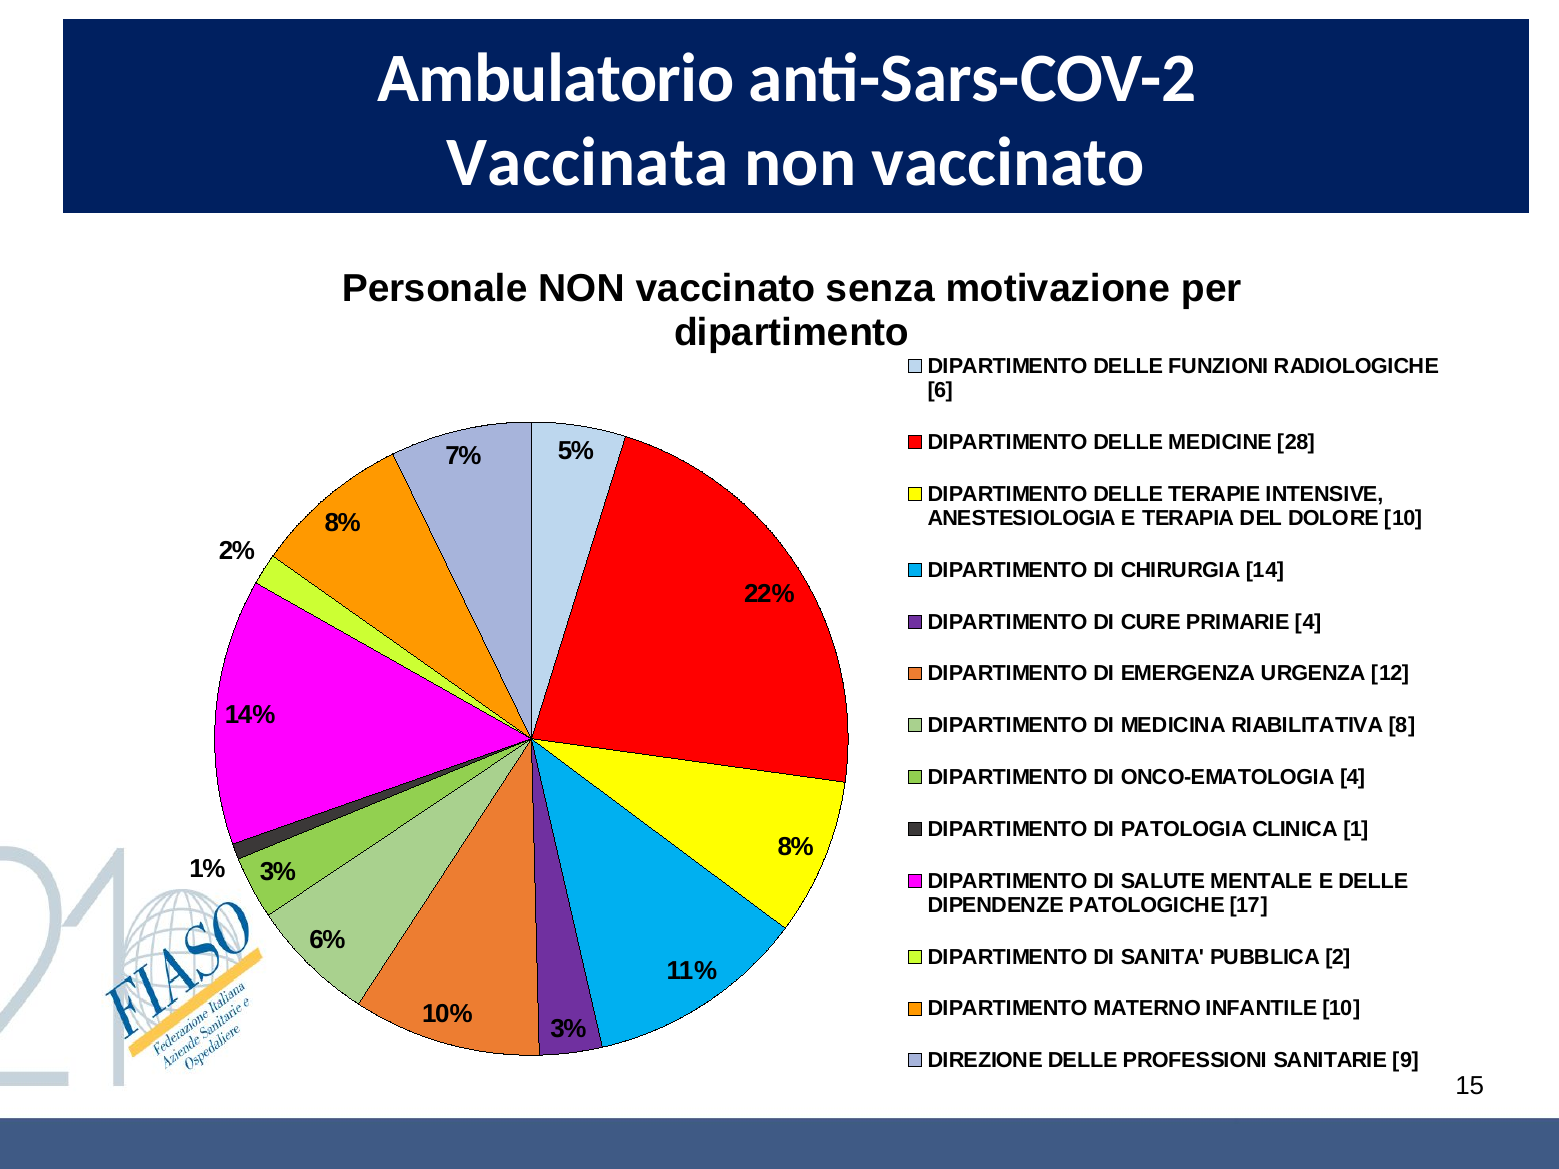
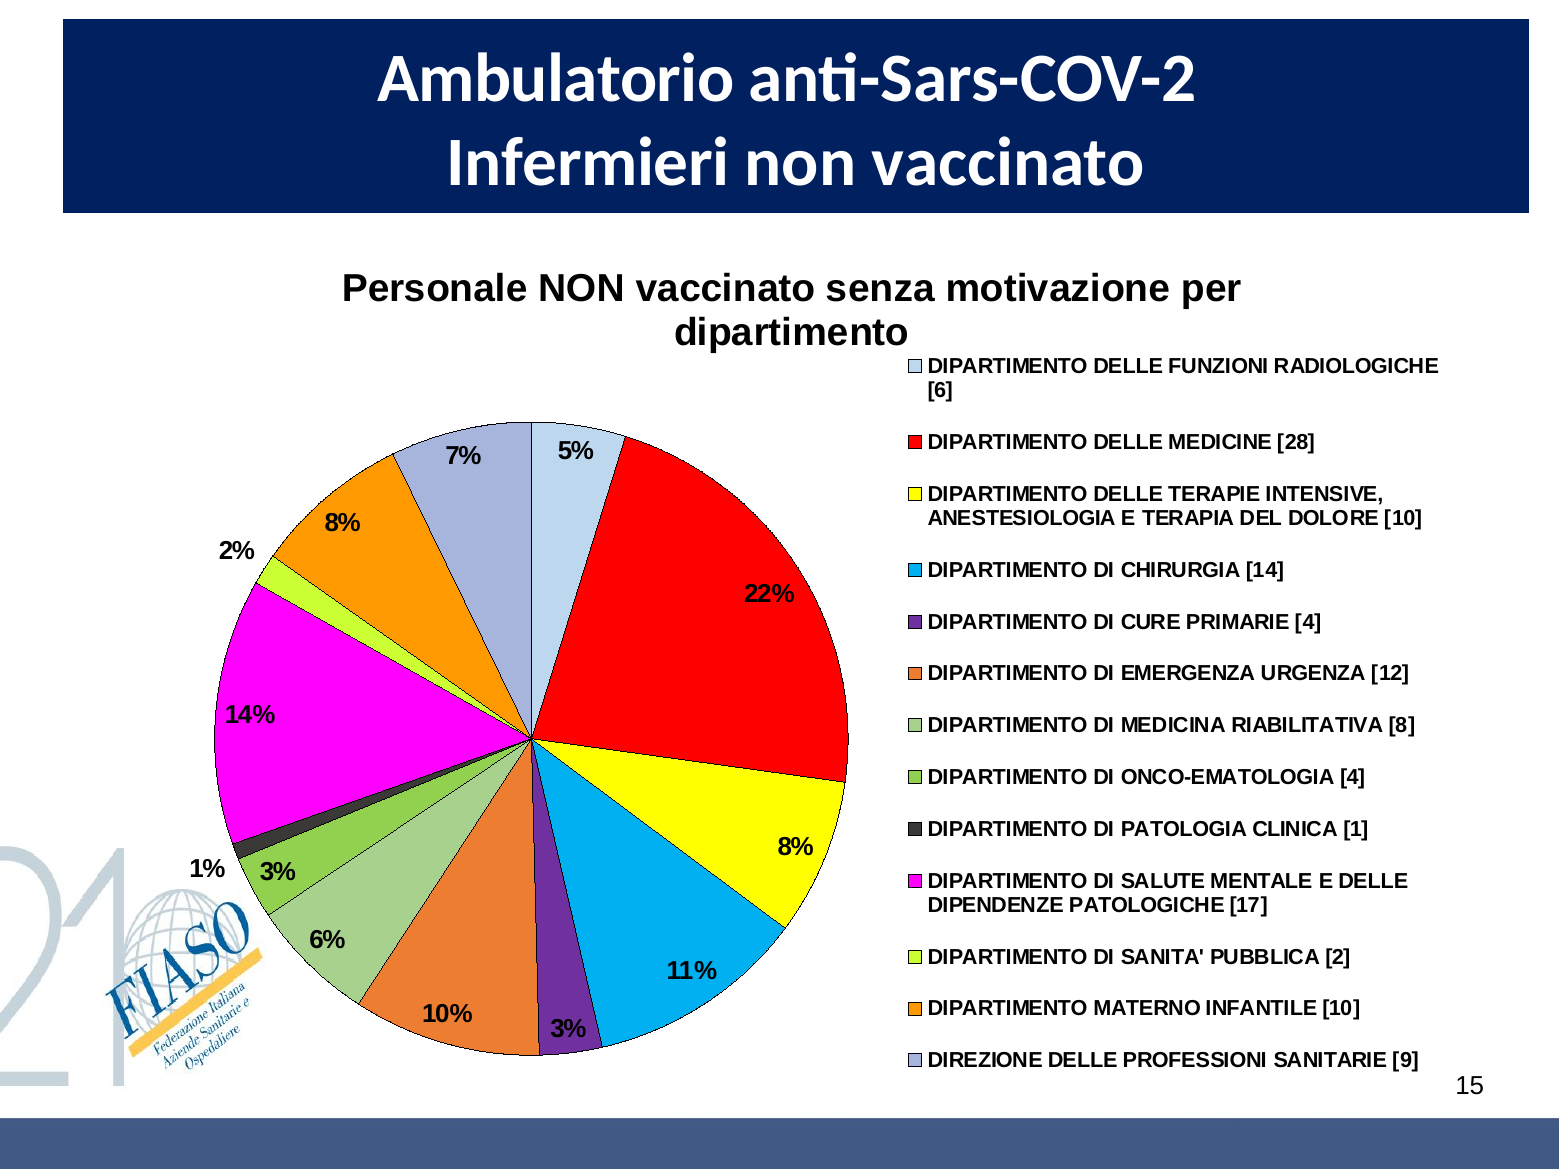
Vaccinata: Vaccinata -> Infermieri (588, 162)
